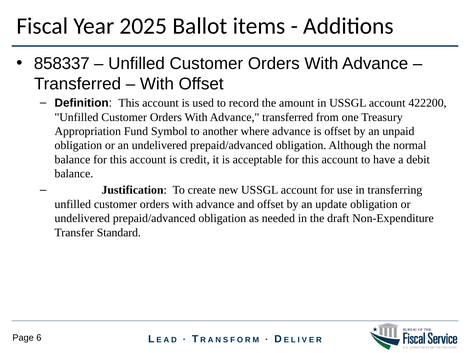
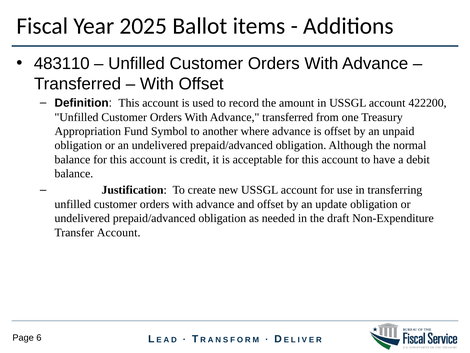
858337: 858337 -> 483110 (62, 63)
Transfer Standard: Standard -> Account (119, 232)
